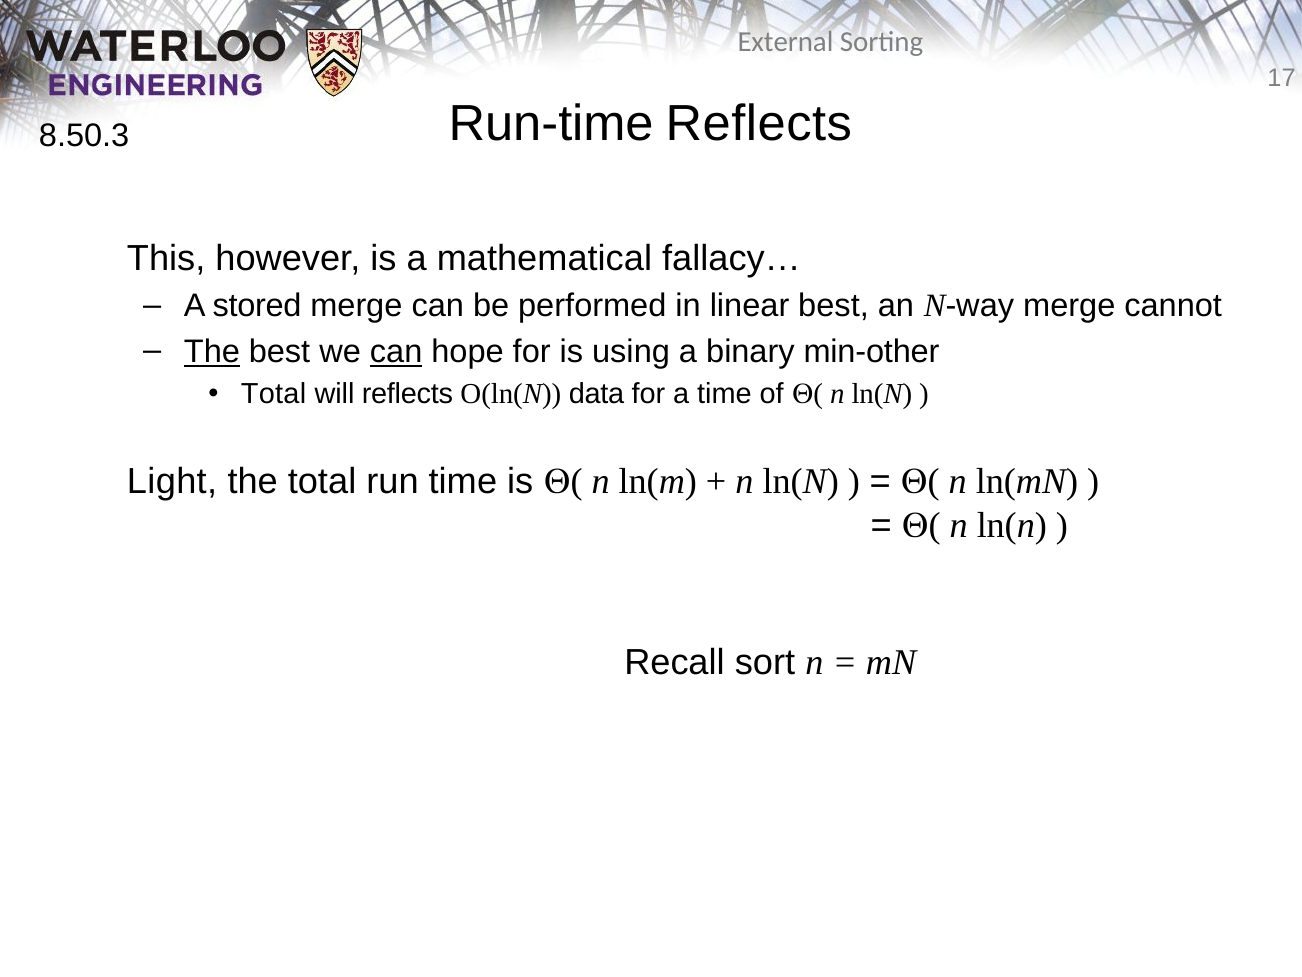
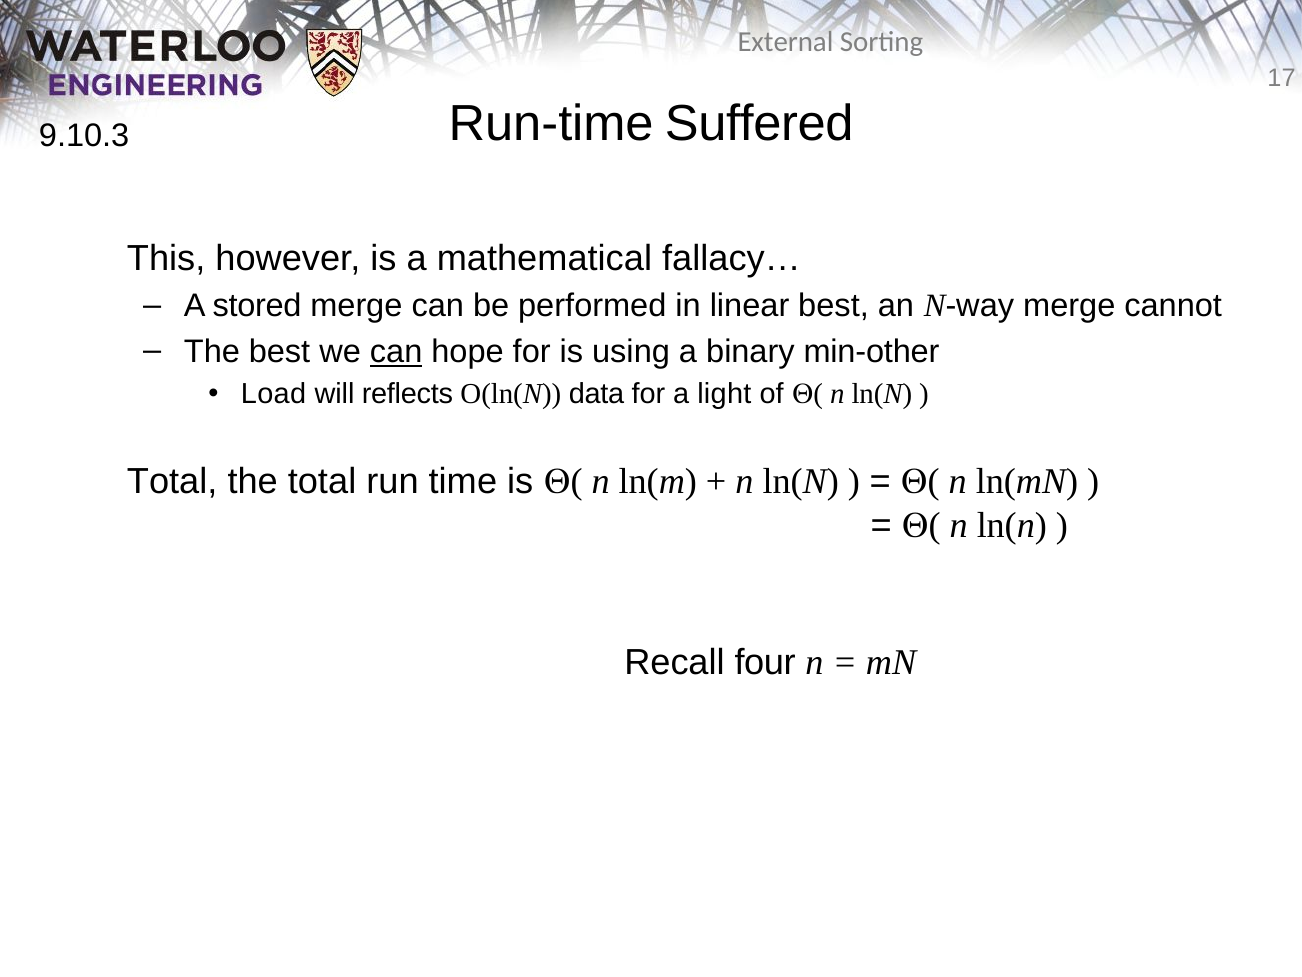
Run-time Reflects: Reflects -> Suffered (759, 124)
8.50.3: 8.50.3 -> 9.10.3 (84, 136)
The underline: present -> none (212, 352)
Total: Total -> Load (274, 394)
a time: time -> light (724, 394)
Light: Light -> Total (172, 481)
sort: sort -> four (765, 662)
